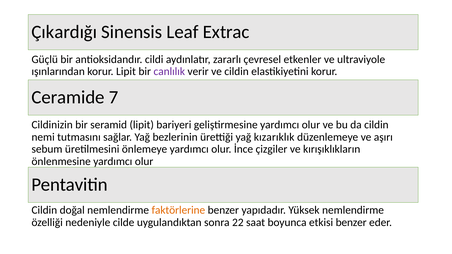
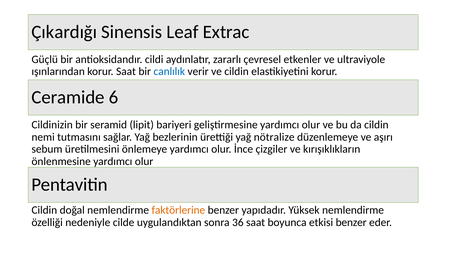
korur Lipit: Lipit -> Saat (126, 72)
canlılık colour: purple -> blue (169, 72)
7: 7 -> 6 (114, 98)
kızarıklık: kızarıklık -> nötralize (274, 137)
22: 22 -> 36 (238, 223)
